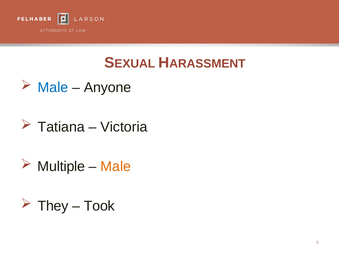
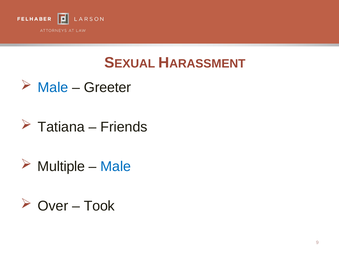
Anyone: Anyone -> Greeter (108, 88)
Victoria: Victoria -> Friends (124, 127)
Male colour: orange -> blue (116, 167)
They: They -> Over (53, 206)
